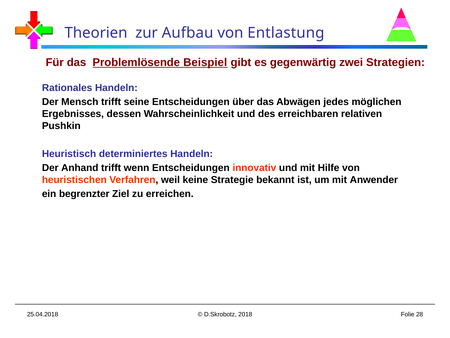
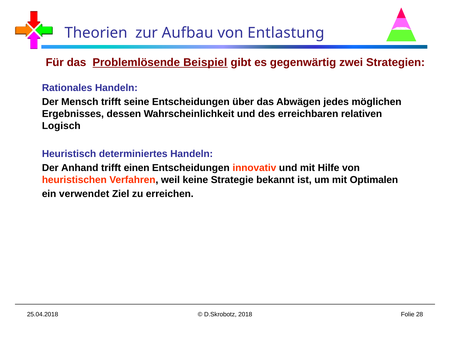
Pushkin: Pushkin -> Logisch (61, 126)
wenn: wenn -> einen (137, 168)
Anwender: Anwender -> Optimalen (374, 180)
begrenzter: begrenzter -> verwendet (84, 194)
